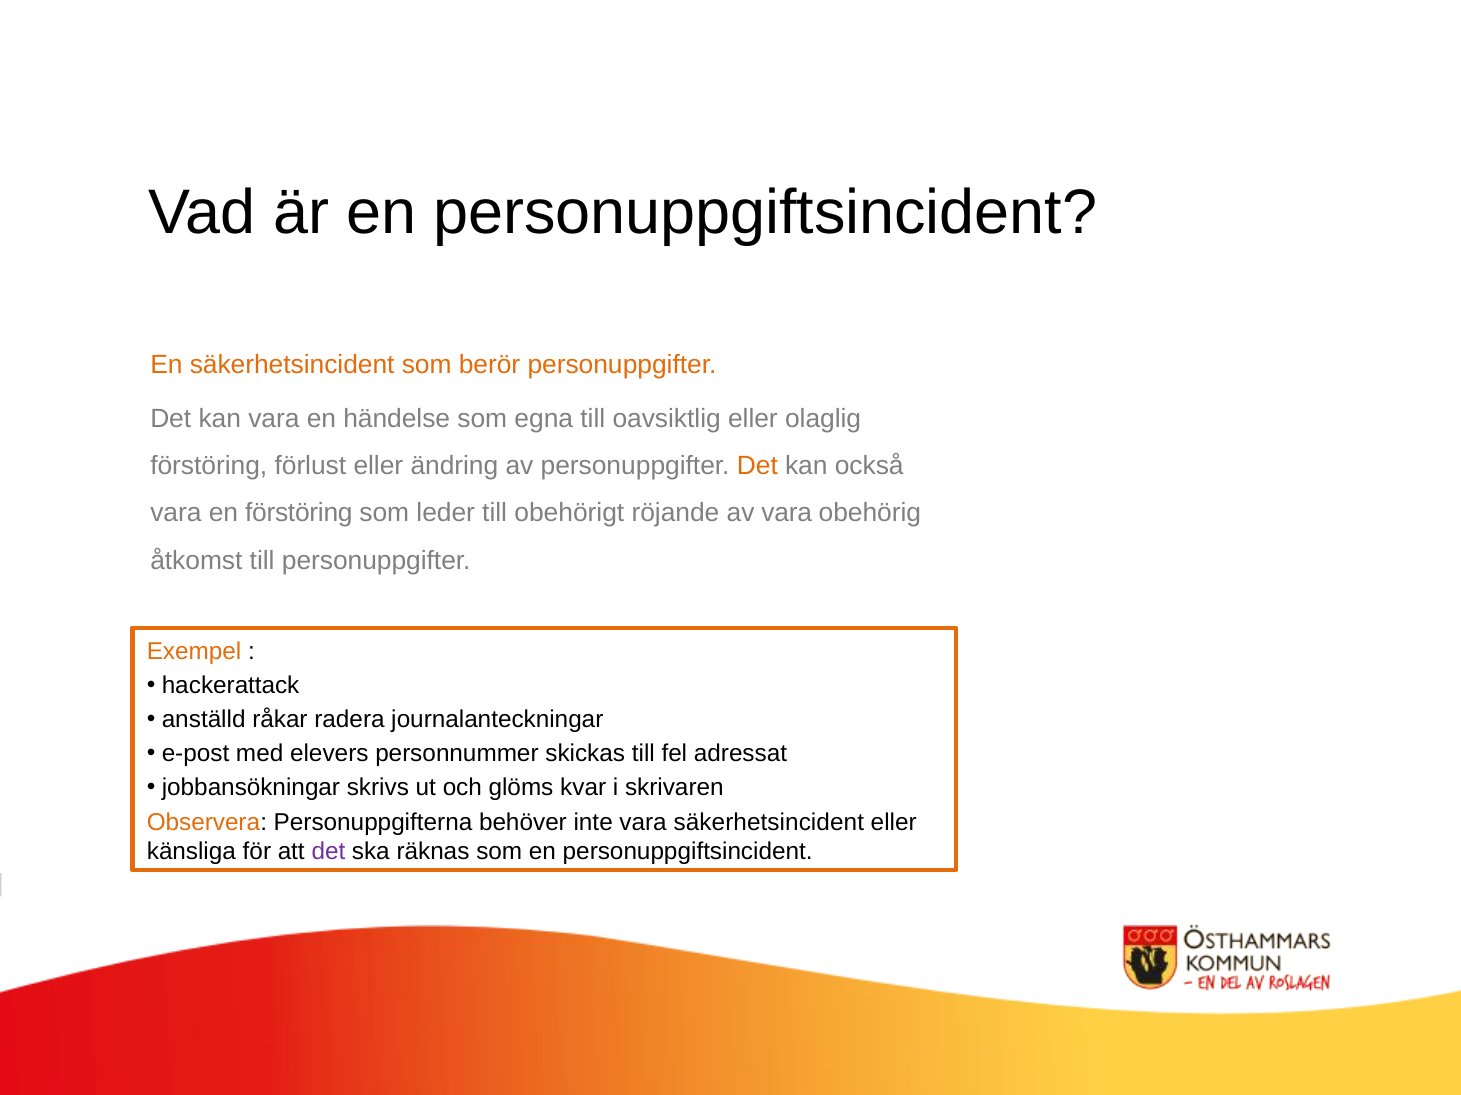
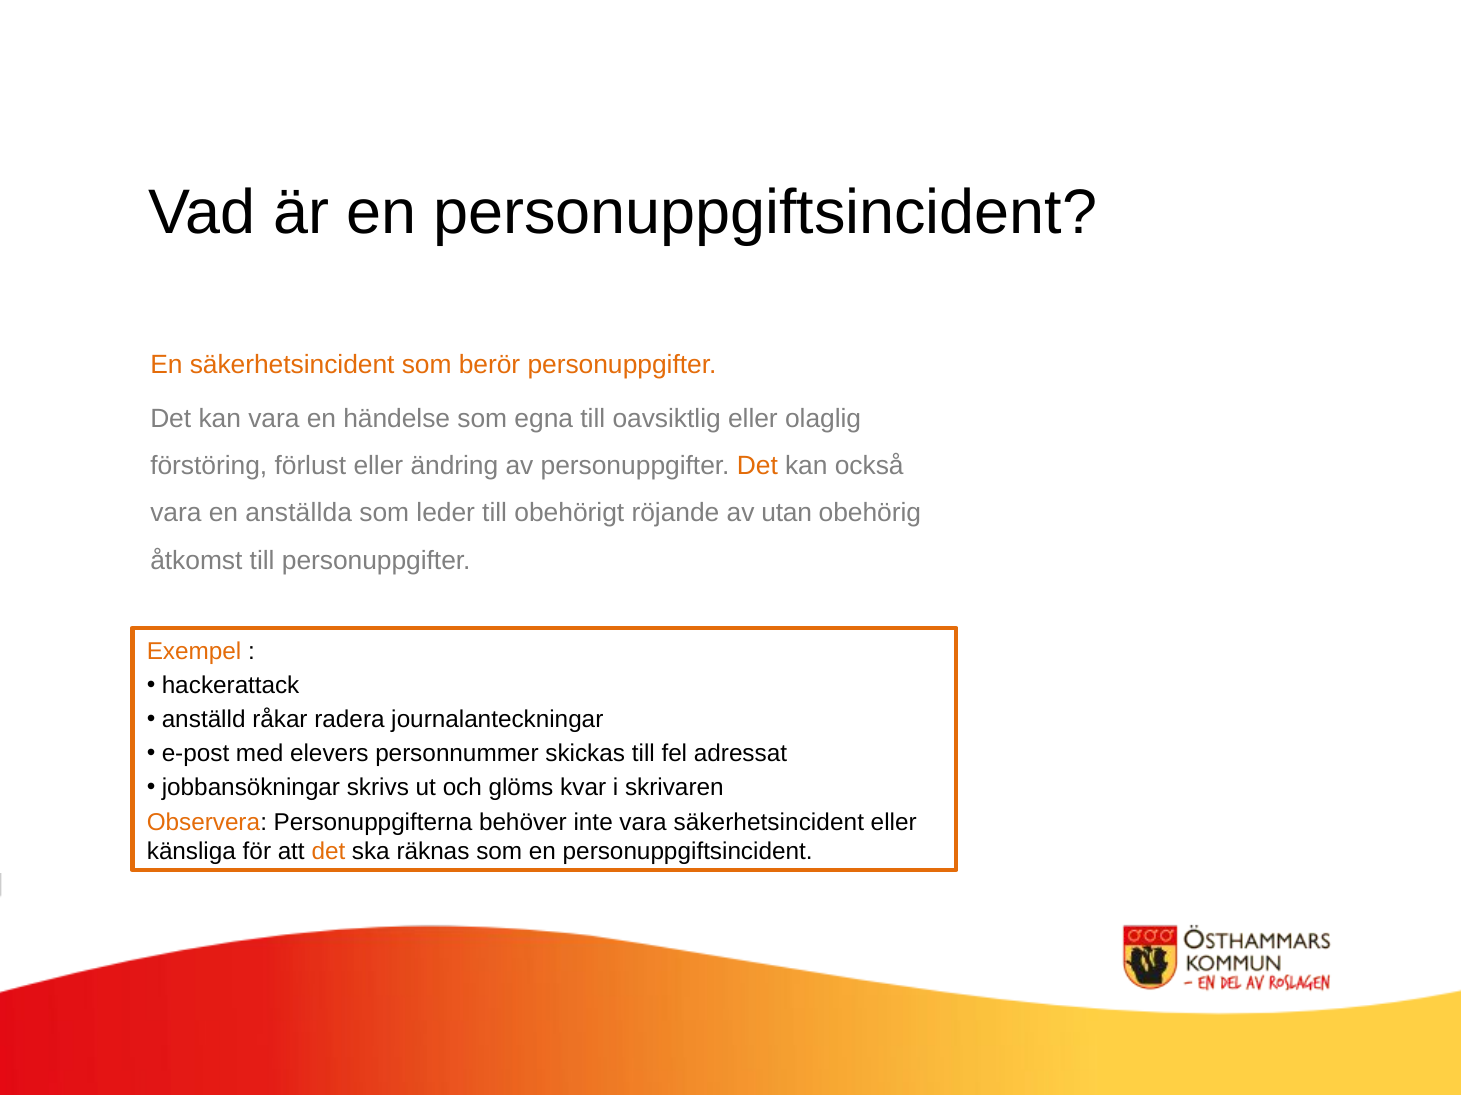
en förstöring: förstöring -> anställda (299, 514)
av vara: vara -> utan (787, 514)
det colour: purple -> orange (328, 852)
